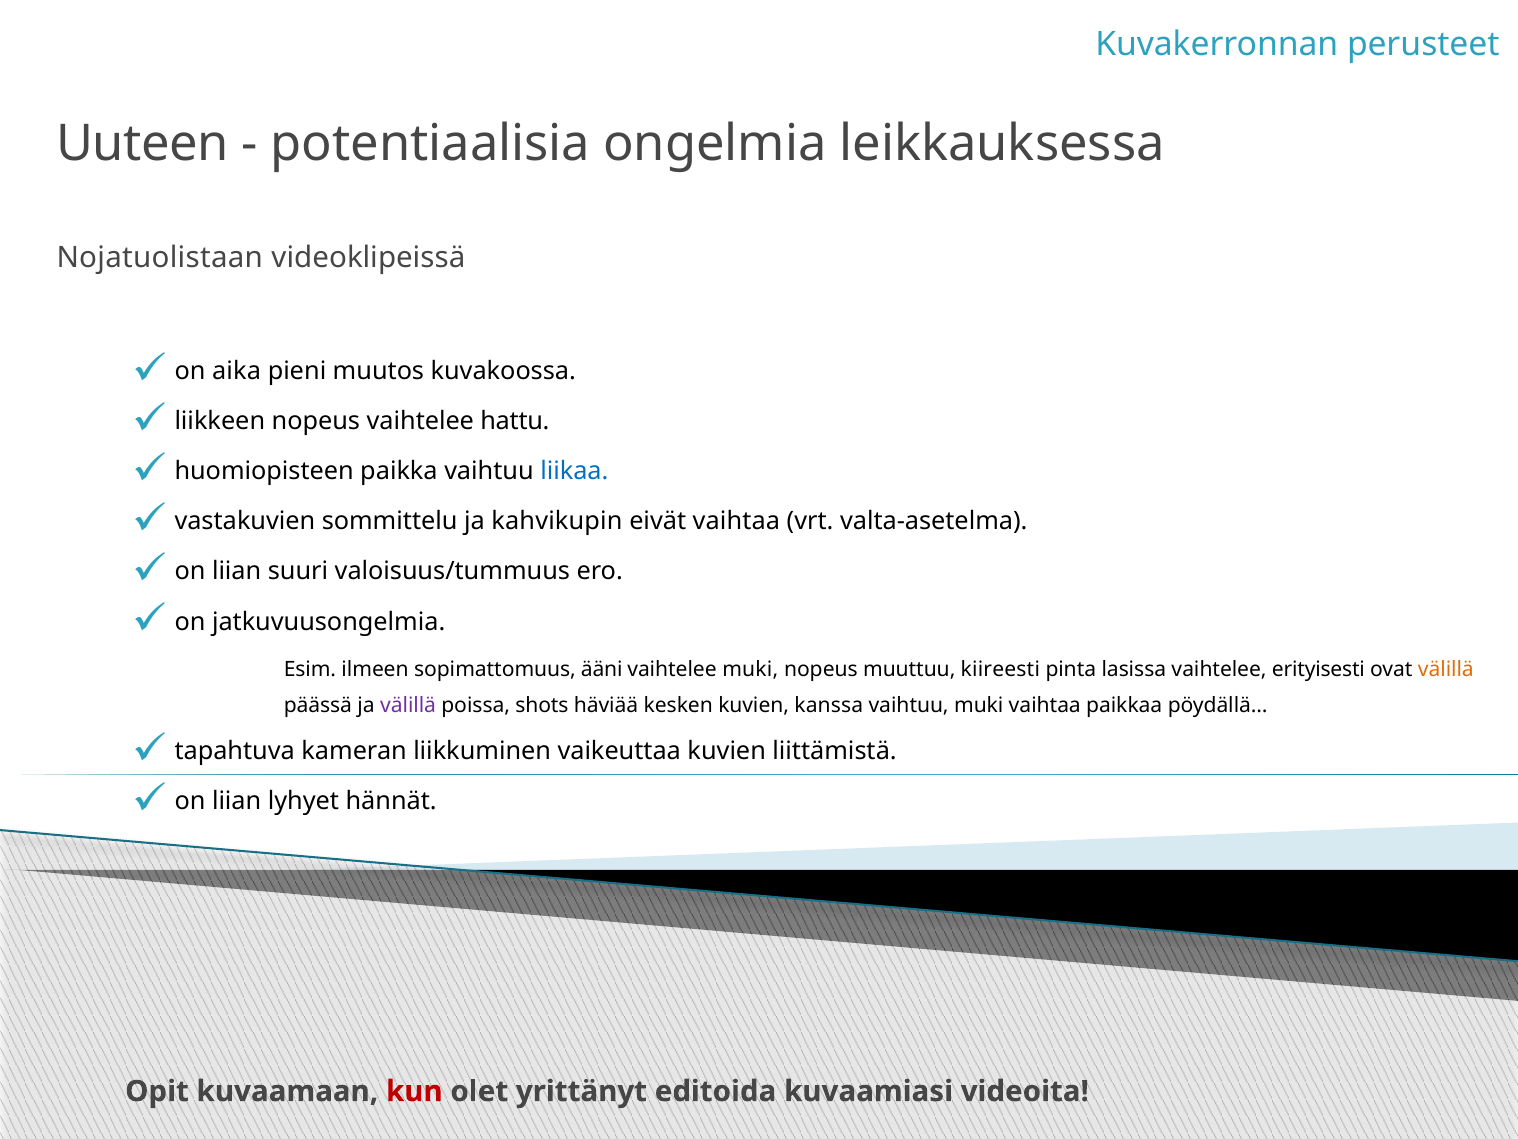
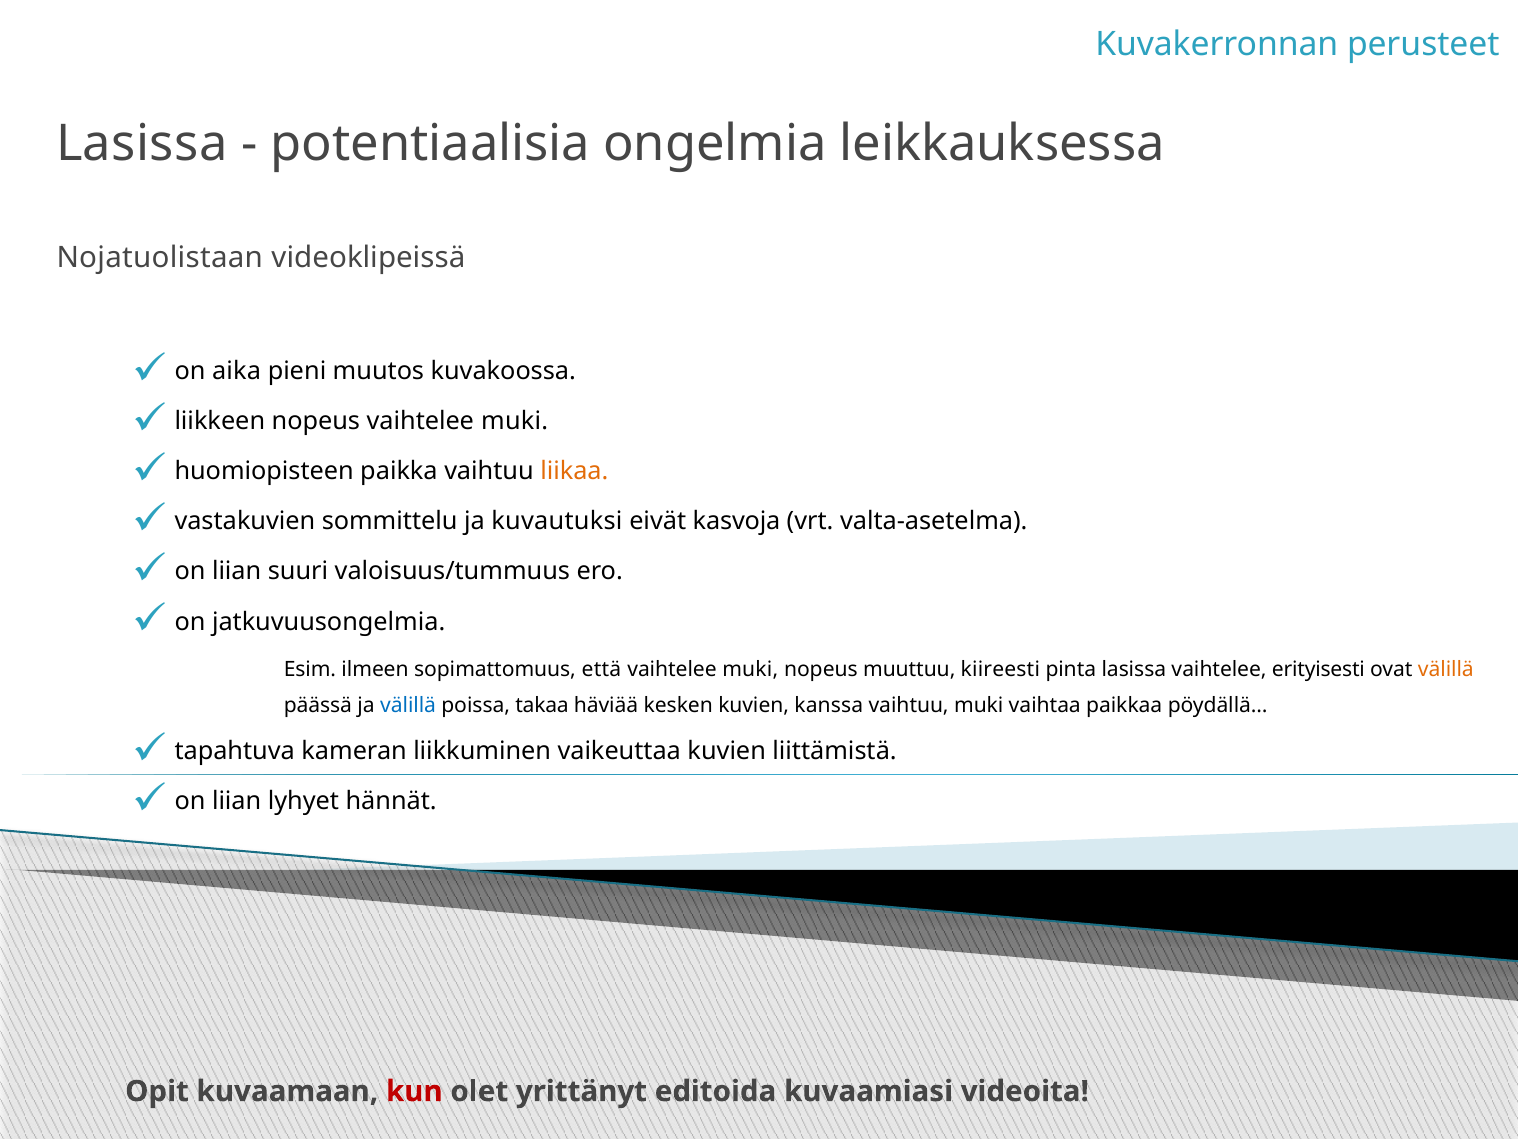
Uuteen: Uuteen -> Lasissa (142, 144)
nopeus vaihtelee hattu: hattu -> muki (515, 421)
liikaa colour: blue -> orange (574, 471)
kahvikupin: kahvikupin -> kuvautuksi (557, 521)
eivät vaihtaa: vaihtaa -> kasvoja (737, 521)
ääni: ääni -> että (601, 669)
välillä colour: purple -> blue (408, 705)
shots: shots -> takaa (542, 705)
